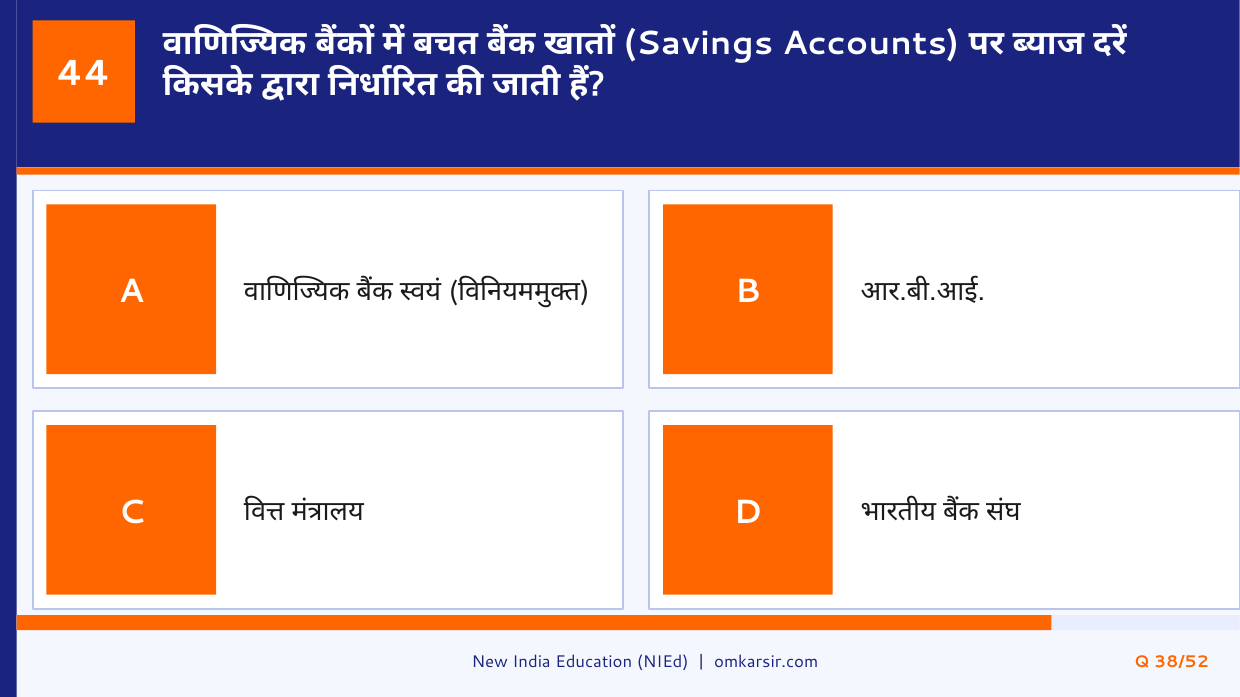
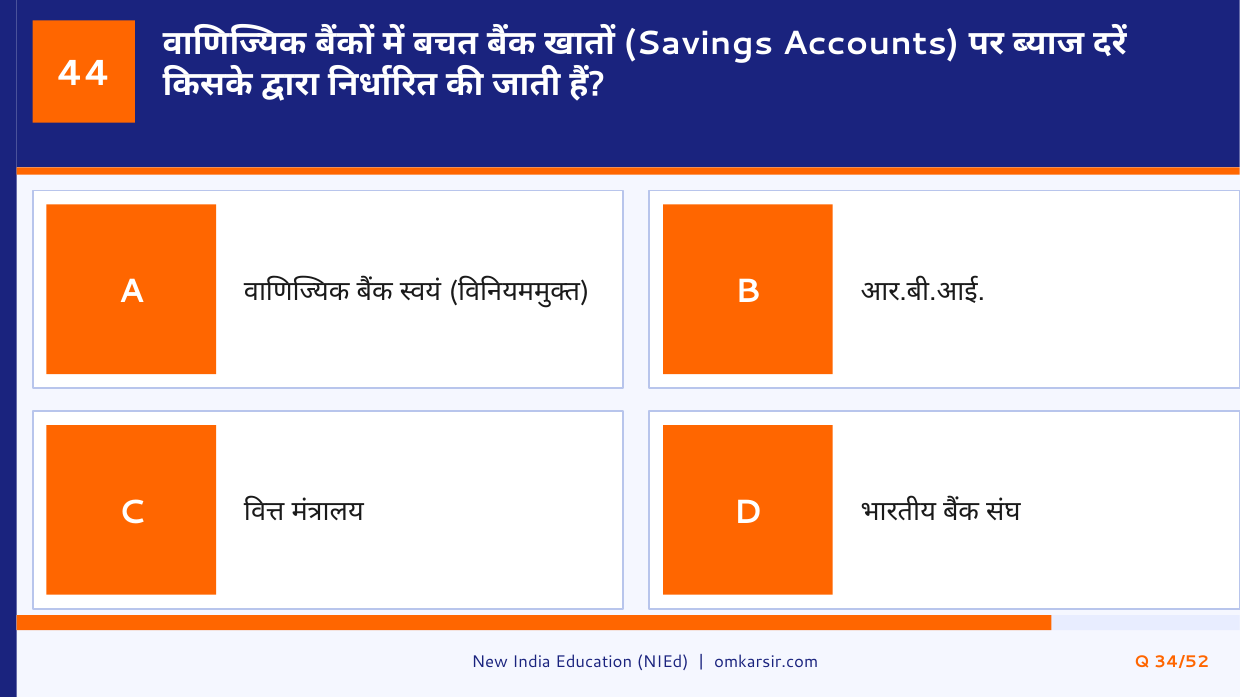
38/52: 38/52 -> 34/52 (1182, 662)
